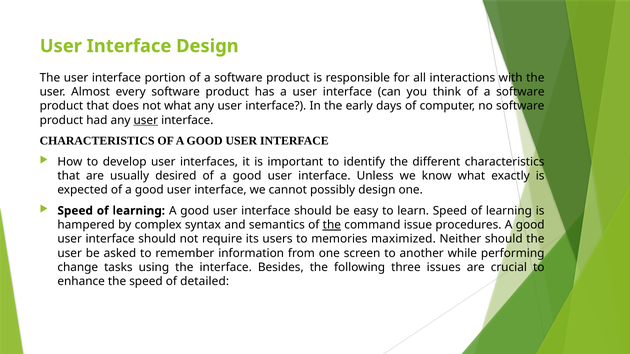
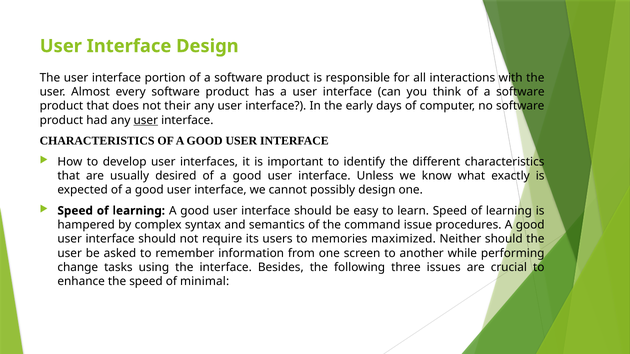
not what: what -> their (178, 106)
the underline: present -> none (332, 225)
detailed: detailed -> minimal (205, 282)
